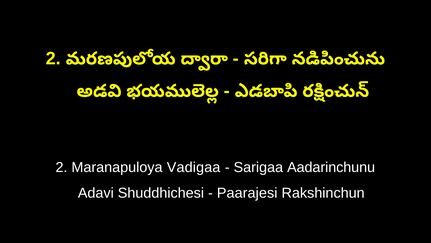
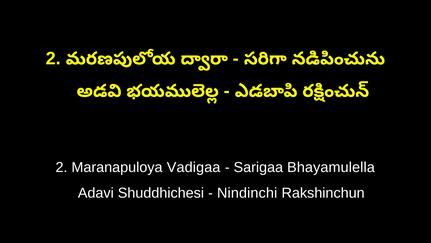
Aadarinchunu: Aadarinchunu -> Bhayamulella (331, 167)
Paarajesi: Paarajesi -> Nindinchi (247, 193)
